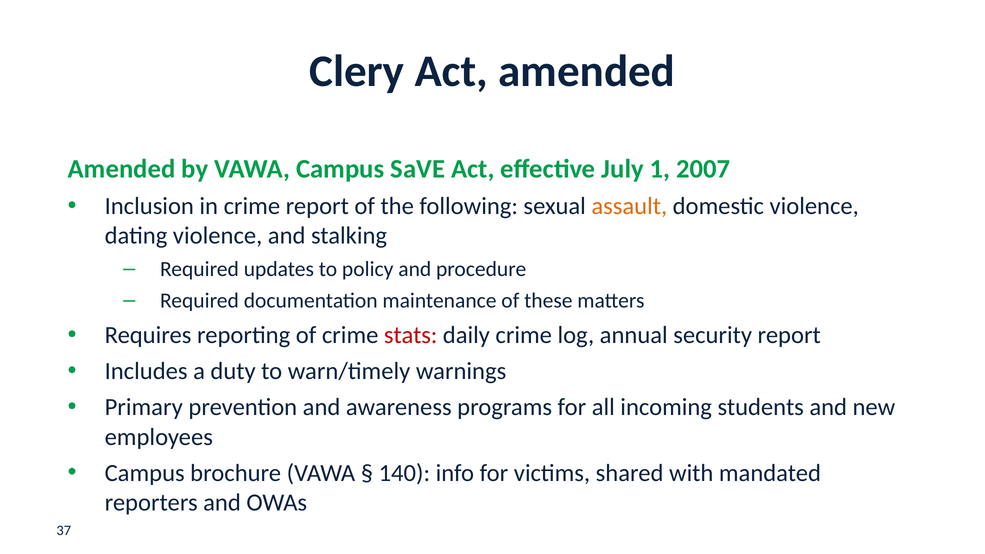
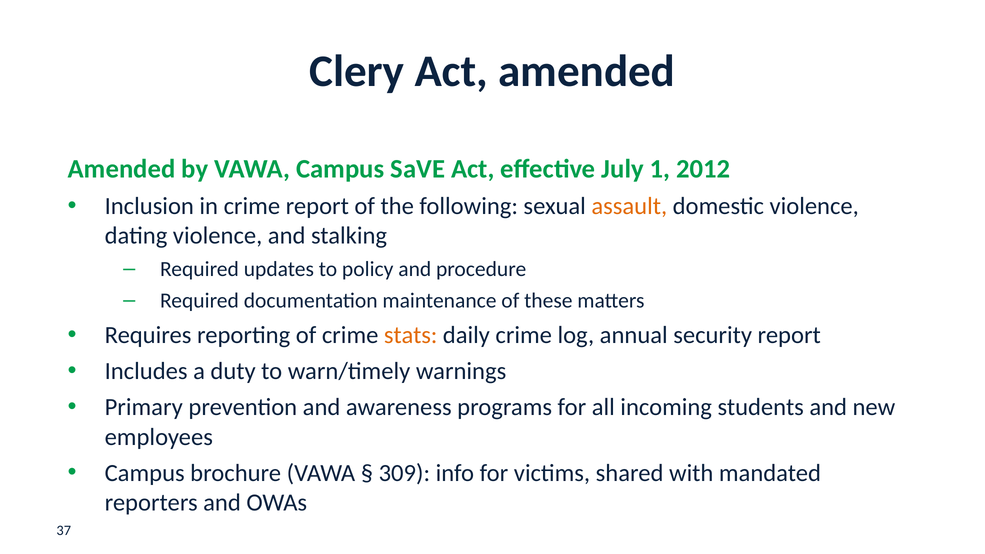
2007: 2007 -> 2012 (703, 169)
stats colour: red -> orange (411, 335)
140: 140 -> 309 (404, 473)
